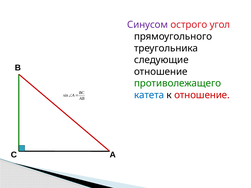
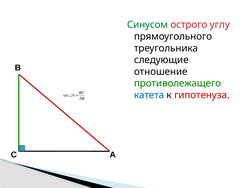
Синусом colour: purple -> green (148, 25)
угол: угол -> углу (220, 25)
к отношение: отношение -> гипотенуза (202, 95)
